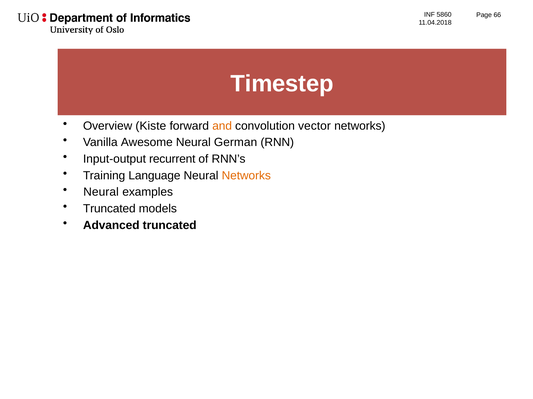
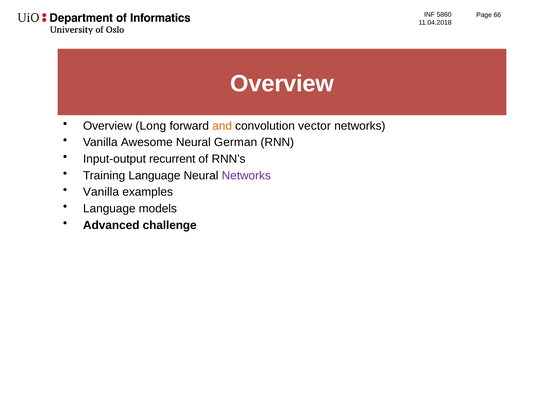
Timestep: Timestep -> Overview (282, 84)
Kiste: Kiste -> Long (151, 126)
Networks colour: orange -> purple (246, 176)
Neural: Neural -> Vanilla (101, 192)
Truncated: Truncated -> Language (109, 209)
Advanced truncated: truncated -> challenge (170, 226)
